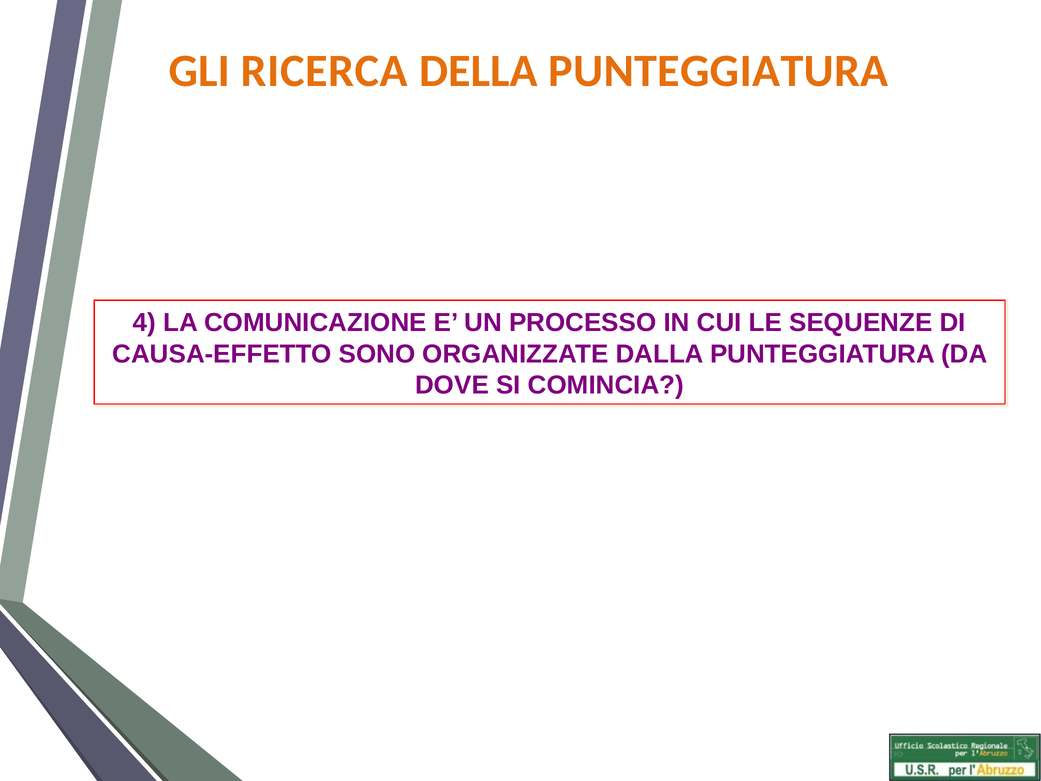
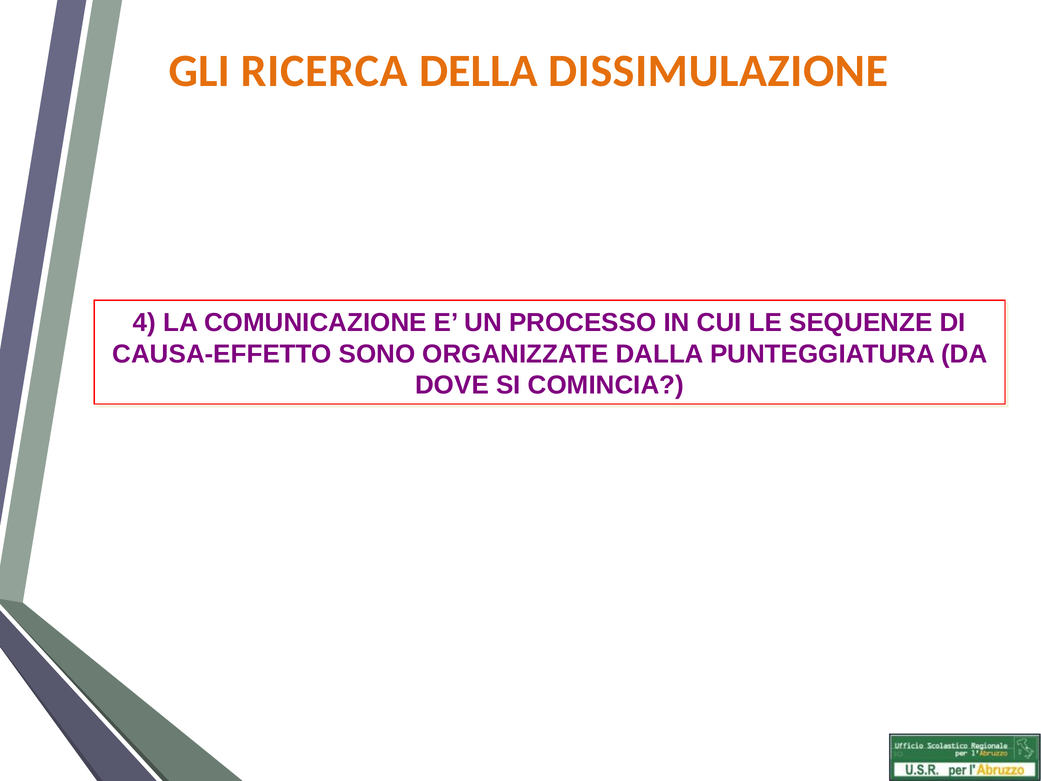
DELLA PUNTEGGIATURA: PUNTEGGIATURA -> DISSIMULAZIONE (718, 71)
